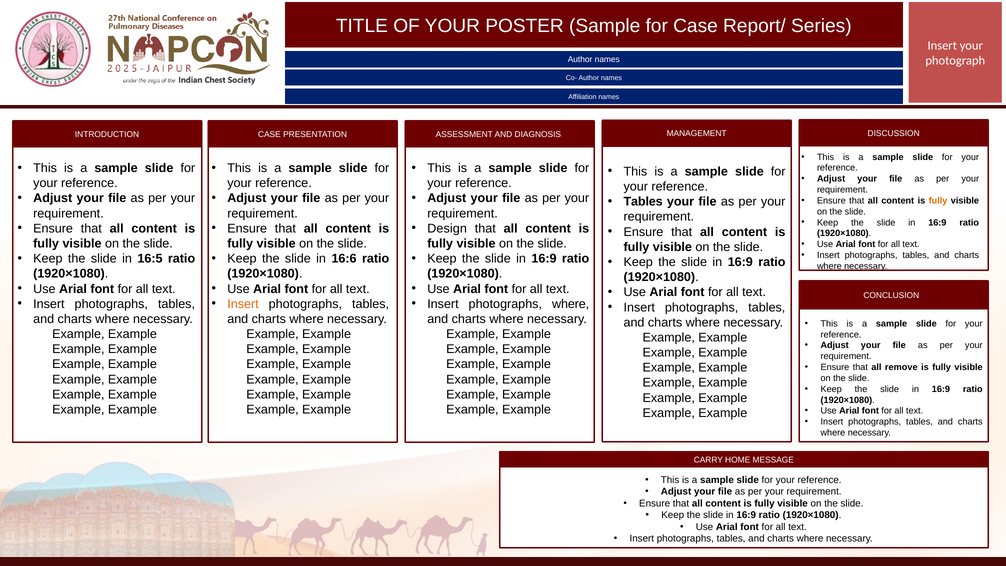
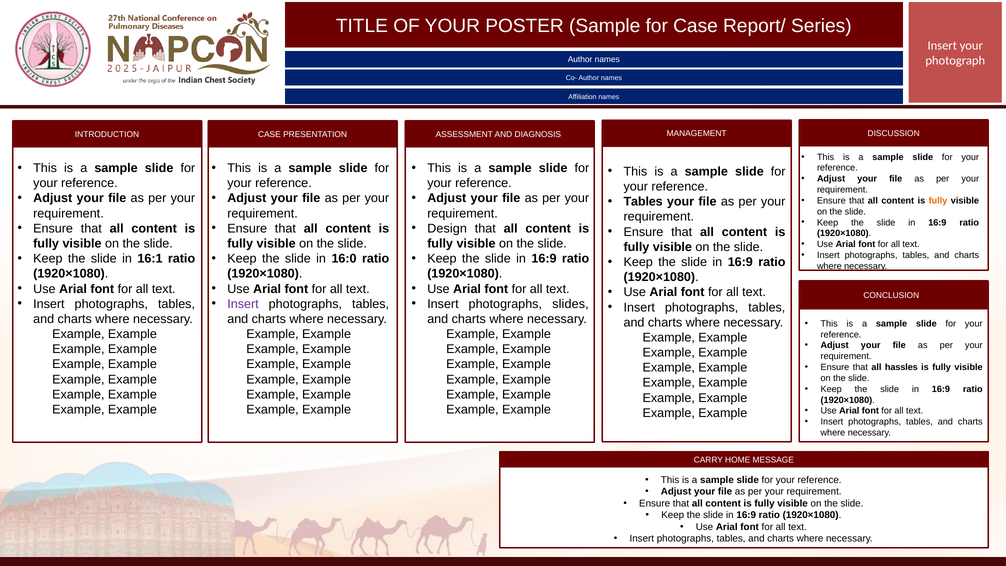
16:5: 16:5 -> 16:1 (150, 259)
16:6: 16:6 -> 16:0 (344, 259)
Insert colour: orange -> purple (243, 304)
photographs where: where -> slides (570, 304)
remove: remove -> hassles (901, 367)
